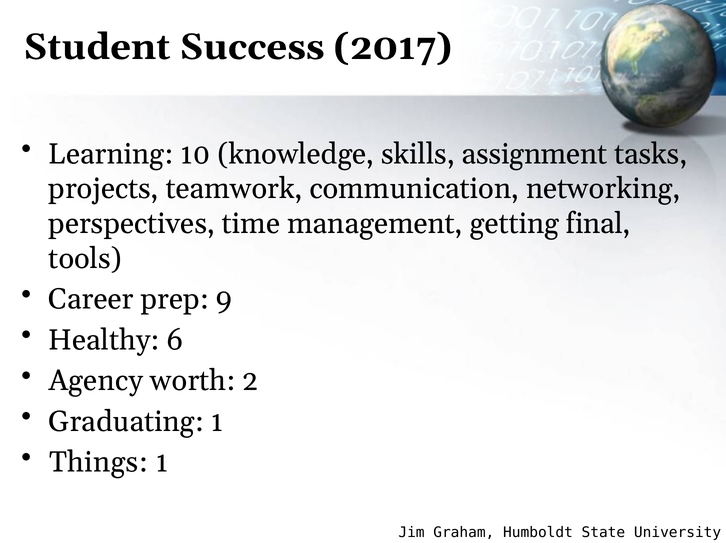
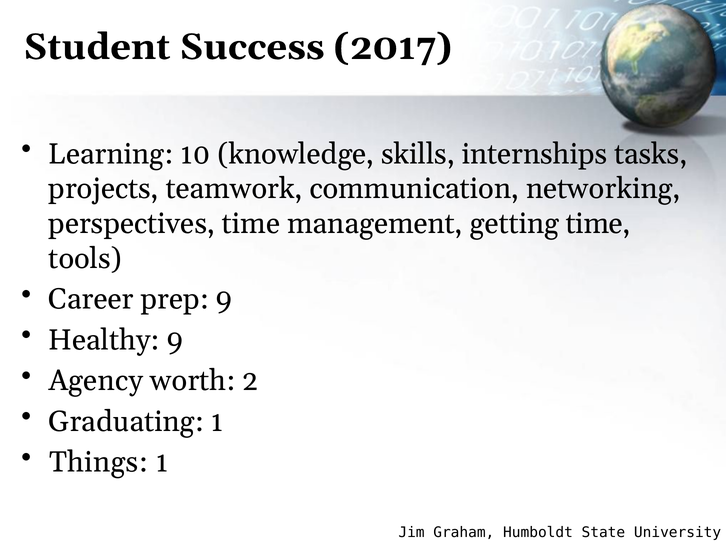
assignment: assignment -> internships (534, 154)
getting final: final -> time (598, 224)
Healthy 6: 6 -> 9 (175, 340)
